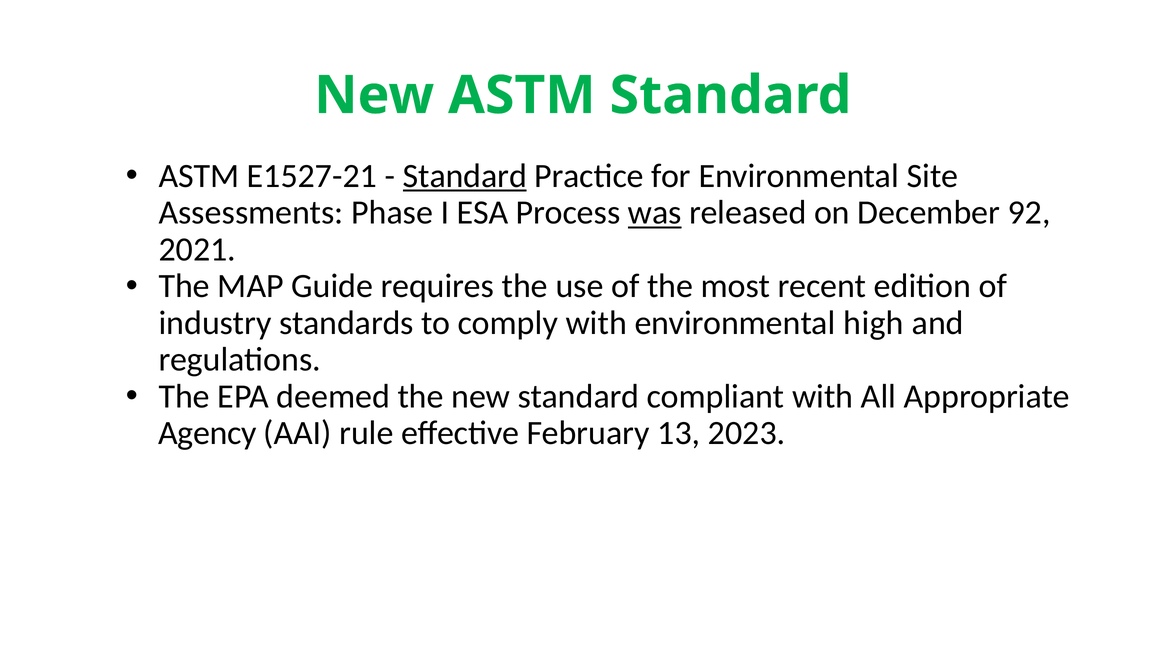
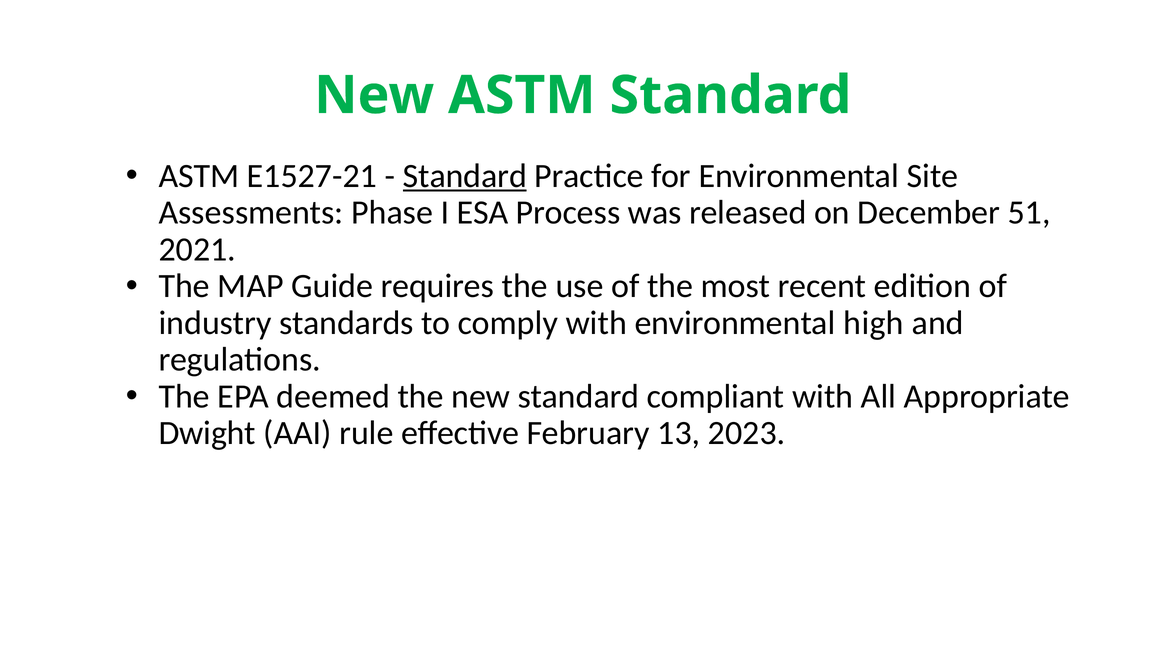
was underline: present -> none (655, 213)
92: 92 -> 51 (1029, 213)
Agency: Agency -> Dwight (207, 433)
